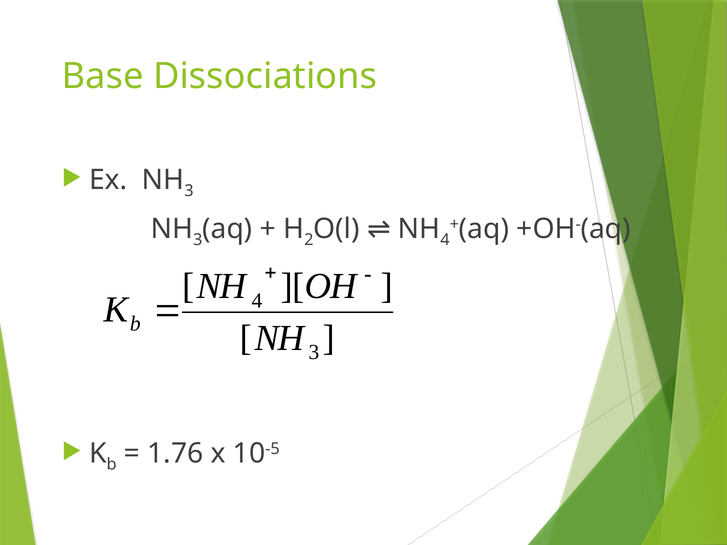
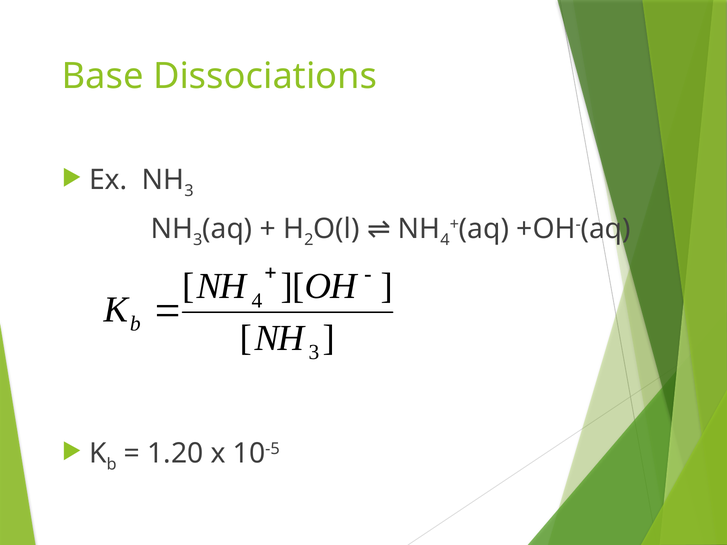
1.76: 1.76 -> 1.20 (175, 454)
